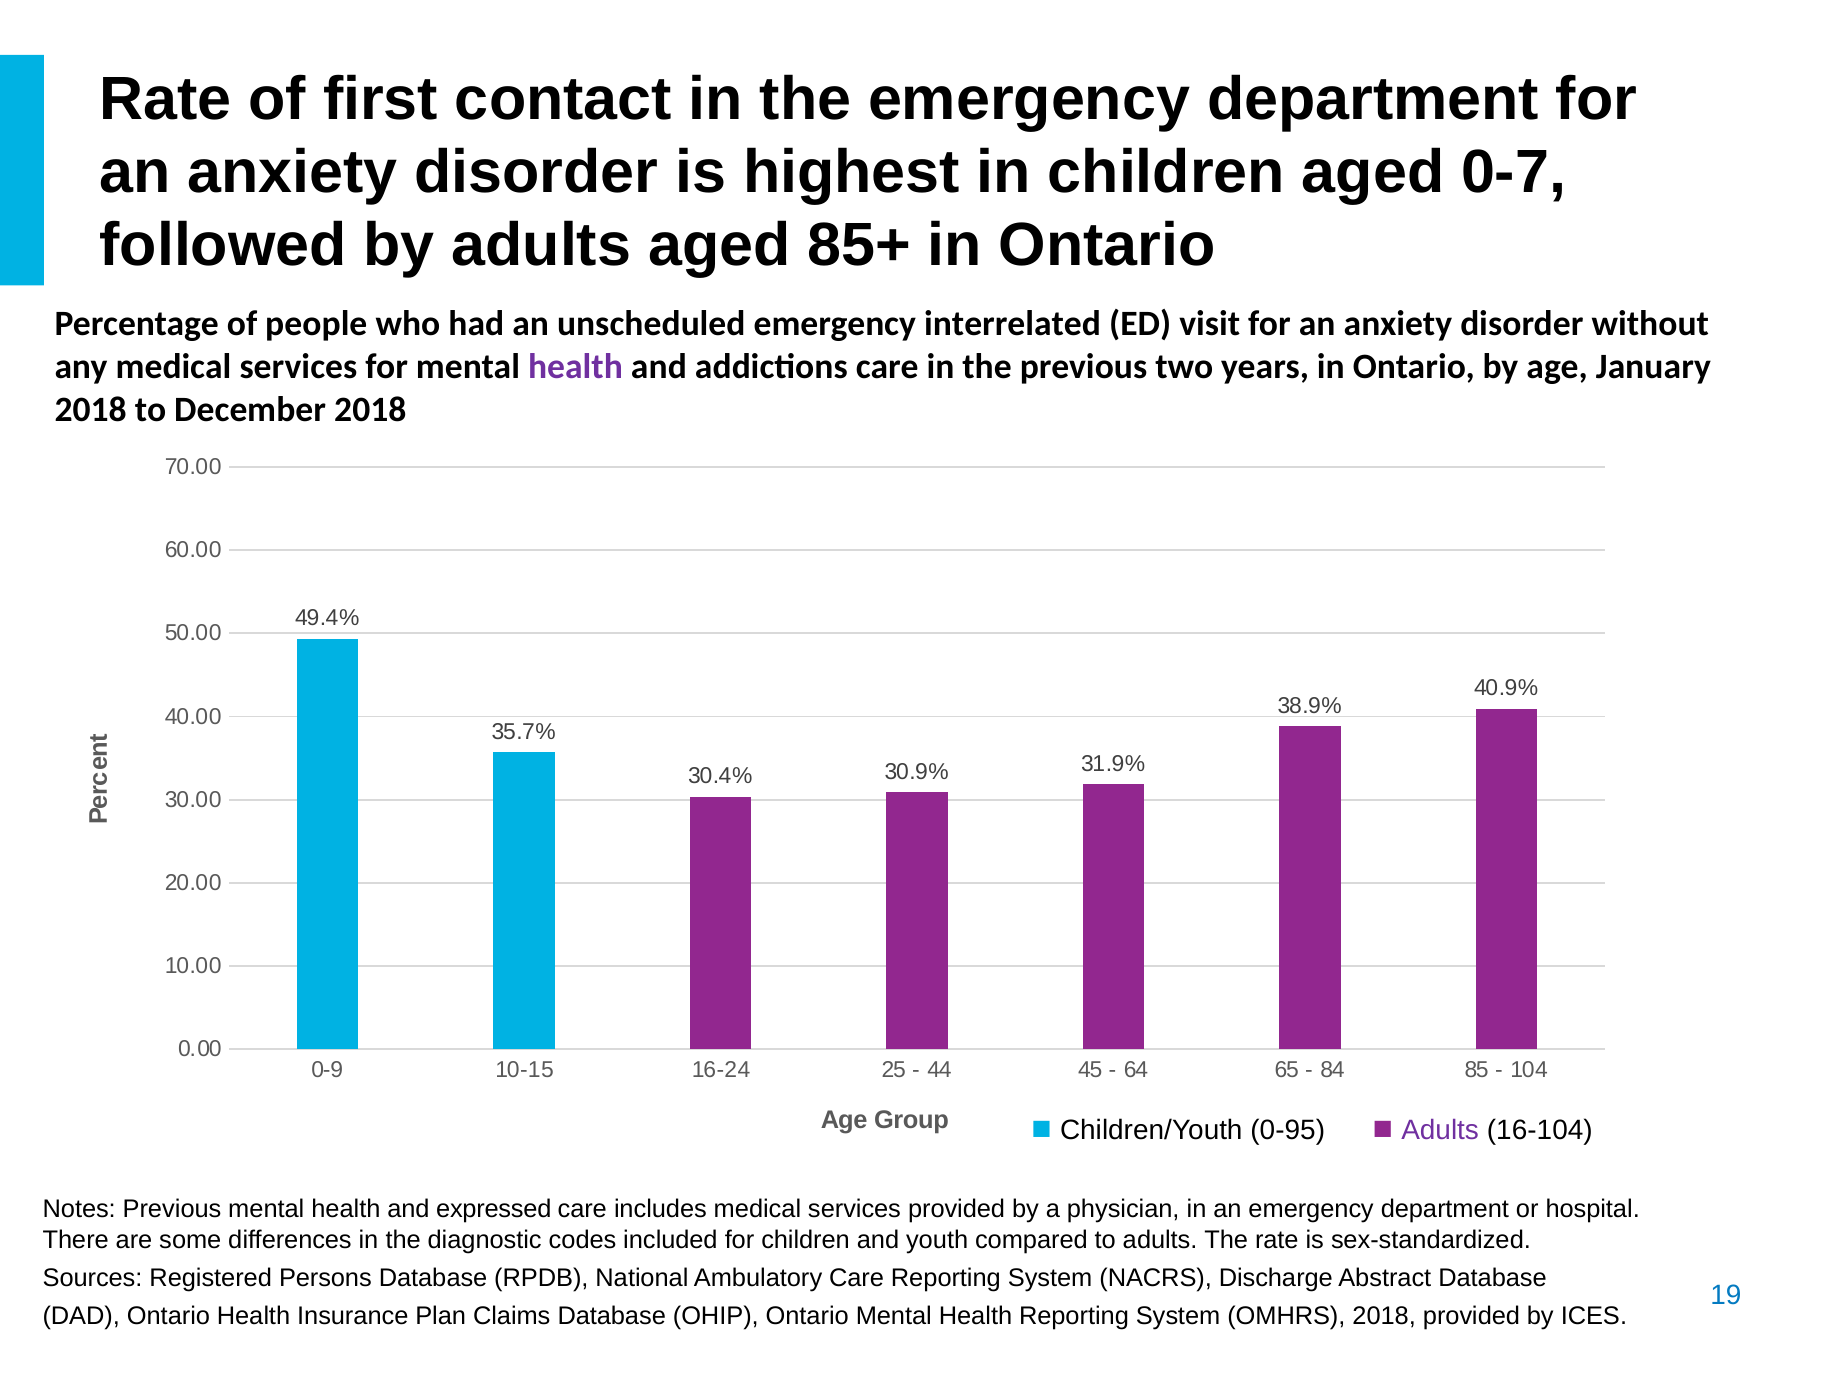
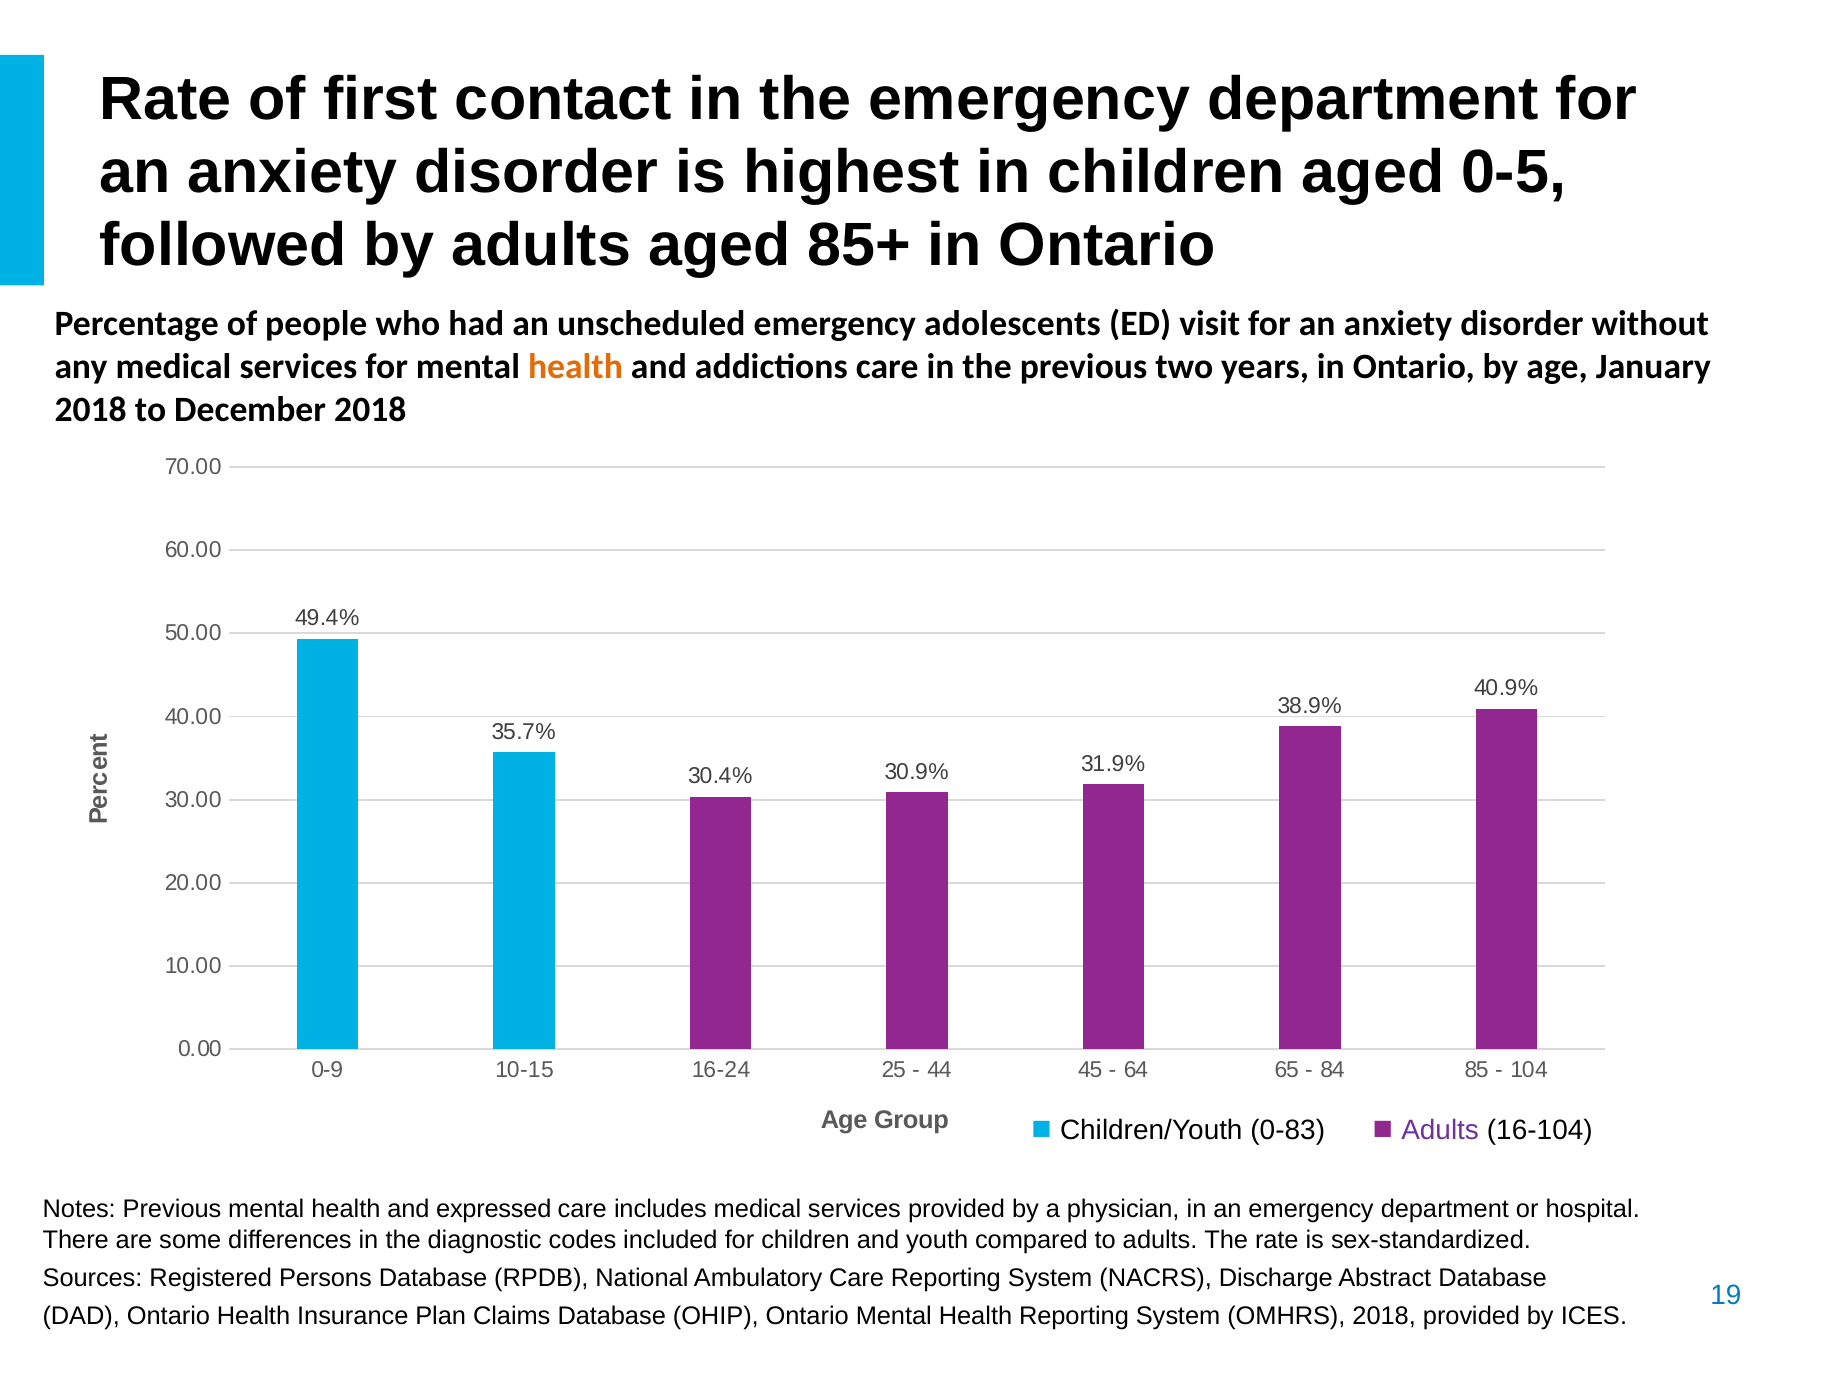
0-7: 0-7 -> 0-5 (1514, 173)
interrelated: interrelated -> adolescents (1012, 324)
health colour: purple -> orange (576, 367)
0-95: 0-95 -> 0-83 (1288, 1130)
